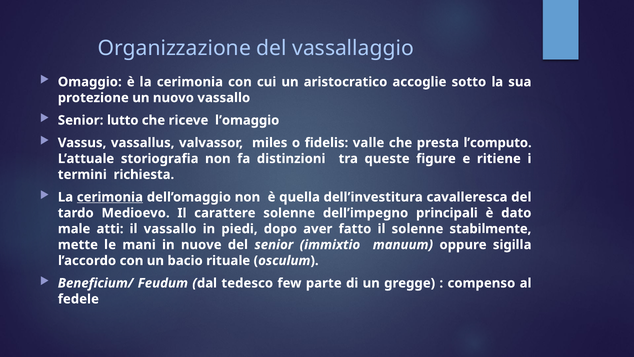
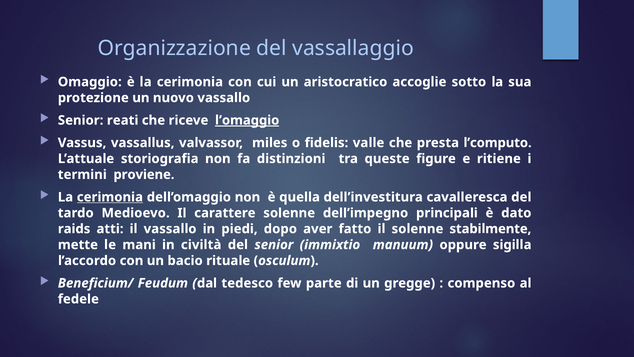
lutto: lutto -> reati (123, 120)
l’omaggio underline: none -> present (247, 120)
richiesta: richiesta -> proviene (144, 174)
male: male -> raids (74, 229)
nuove: nuove -> civiltà (201, 245)
